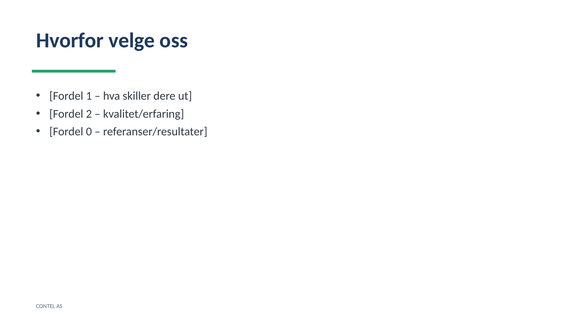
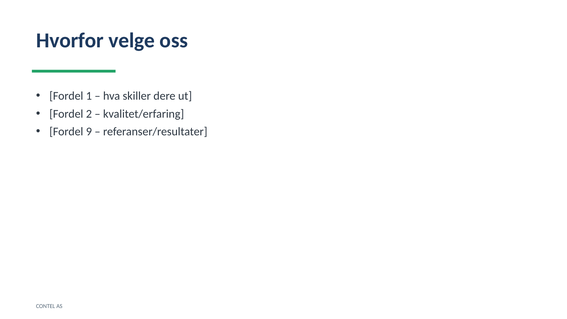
0: 0 -> 9 (89, 131)
